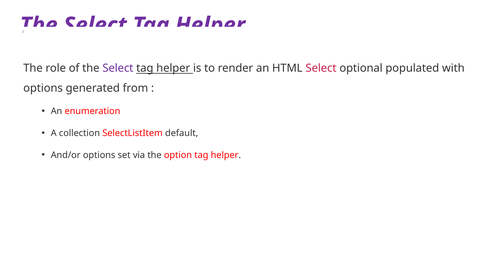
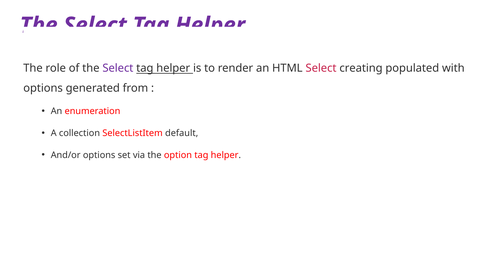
optional: optional -> creating (361, 68)
